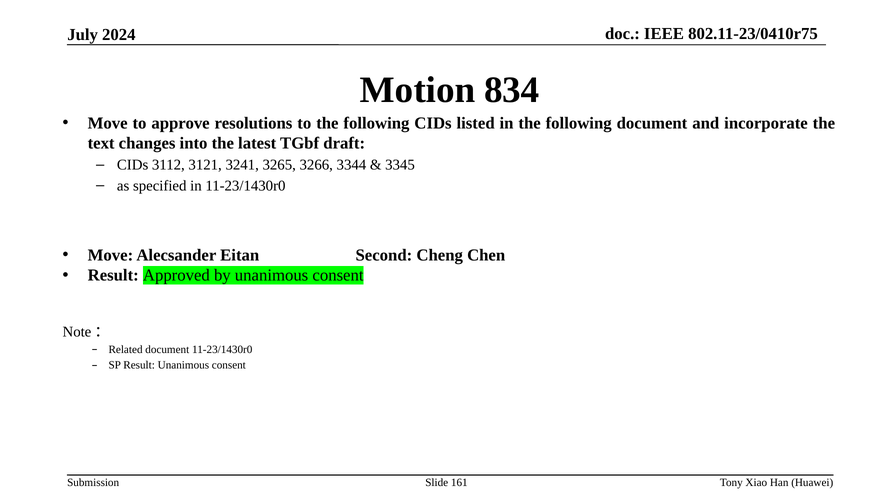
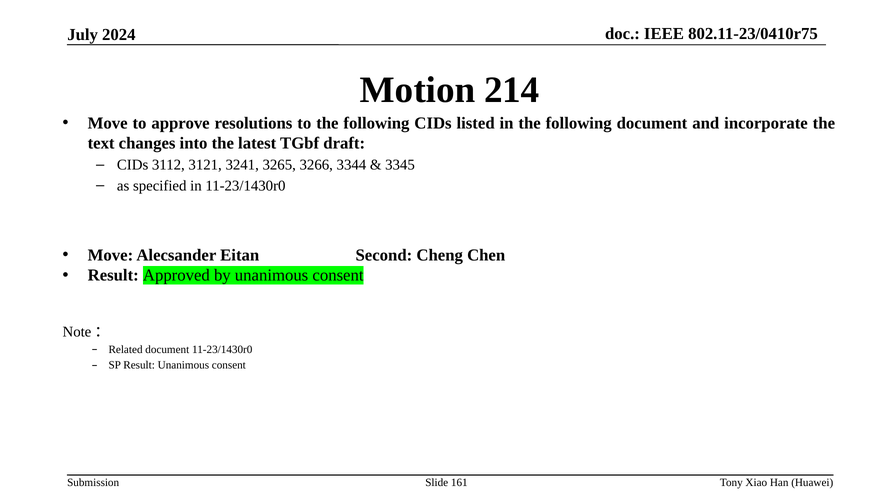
834: 834 -> 214 (512, 90)
